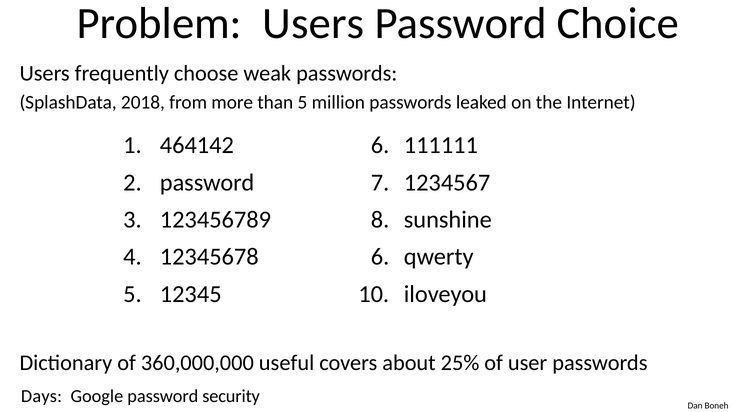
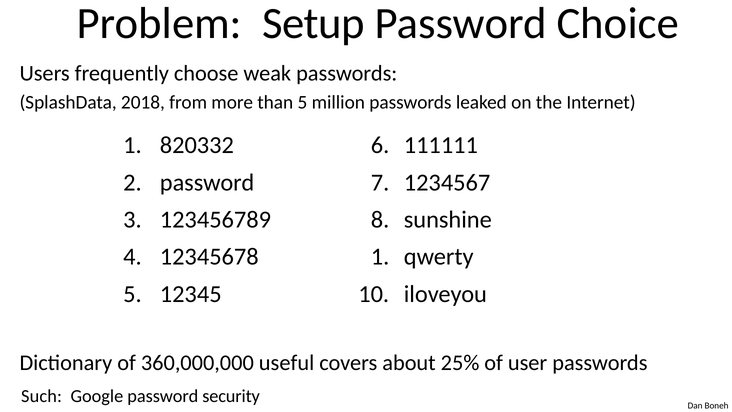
Problem Users: Users -> Setup (314, 24)
464142: 464142 -> 820332 (197, 145)
12345678 6: 6 -> 1 (380, 257)
Days: Days -> Such (42, 396)
